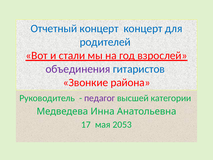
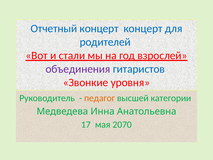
района: района -> уровня (130, 82)
педагог colour: purple -> orange (100, 98)
2053: 2053 -> 2070 (122, 124)
